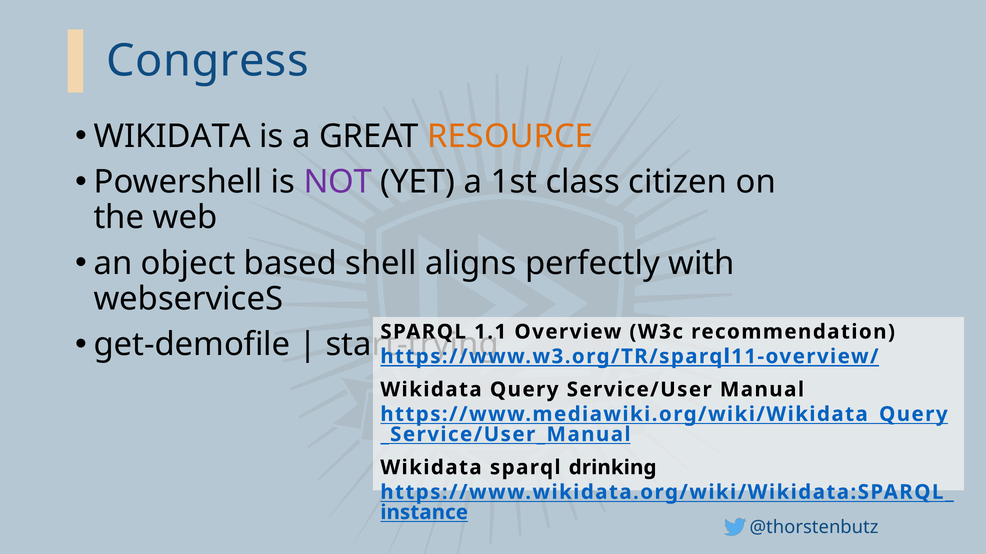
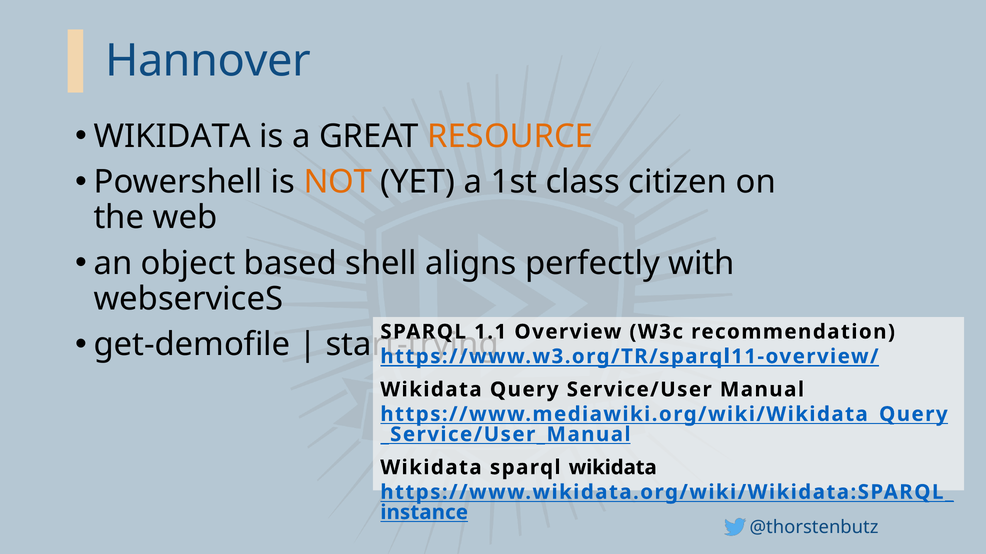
Congress: Congress -> Hannover (208, 61)
NOT colour: purple -> orange (338, 182)
sparql drinking: drinking -> wikidata (613, 468)
